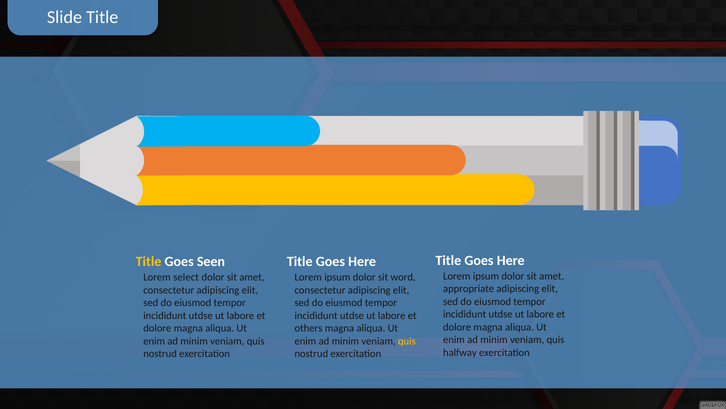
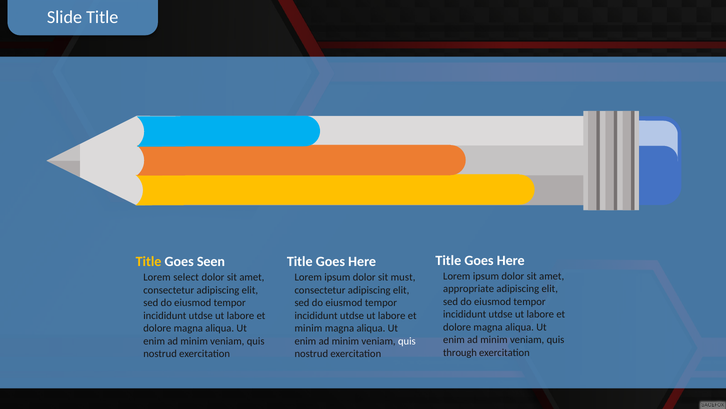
word: word -> must (403, 277)
others: others -> minim (308, 328)
quis colour: yellow -> white (407, 341)
halfway: halfway -> through (460, 352)
